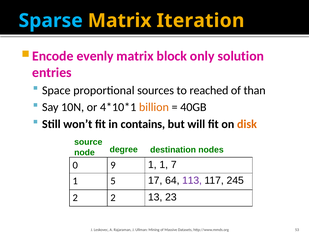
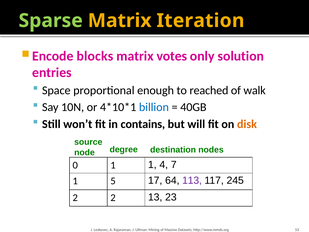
Sparse colour: light blue -> light green (51, 21)
evenly: evenly -> blocks (95, 56)
block: block -> votes (172, 56)
sources: sources -> enough (156, 90)
than: than -> walk (255, 90)
billion colour: orange -> blue (154, 107)
0 9: 9 -> 1 (113, 165)
1 1: 1 -> 4 (164, 165)
